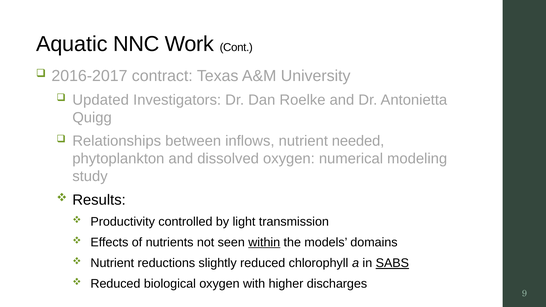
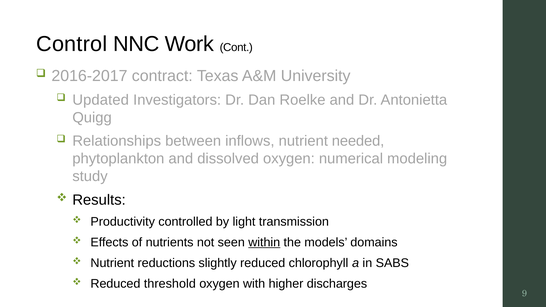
Aquatic: Aquatic -> Control (72, 44)
SABS underline: present -> none (392, 263)
biological: biological -> threshold (170, 284)
